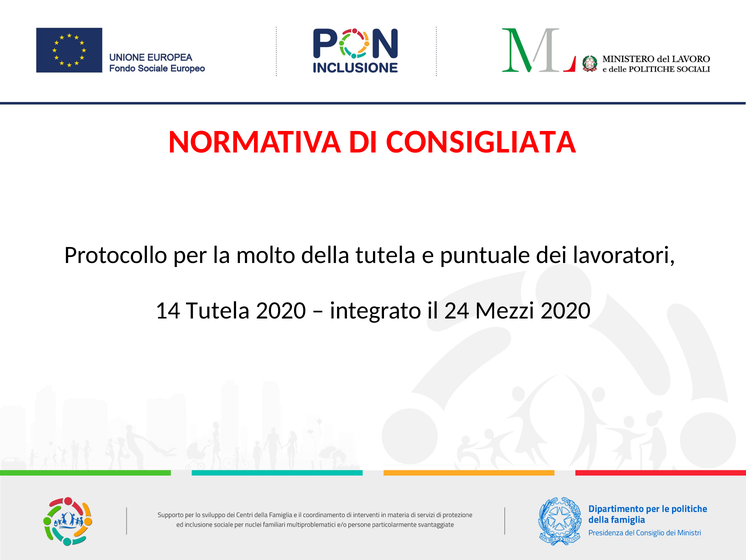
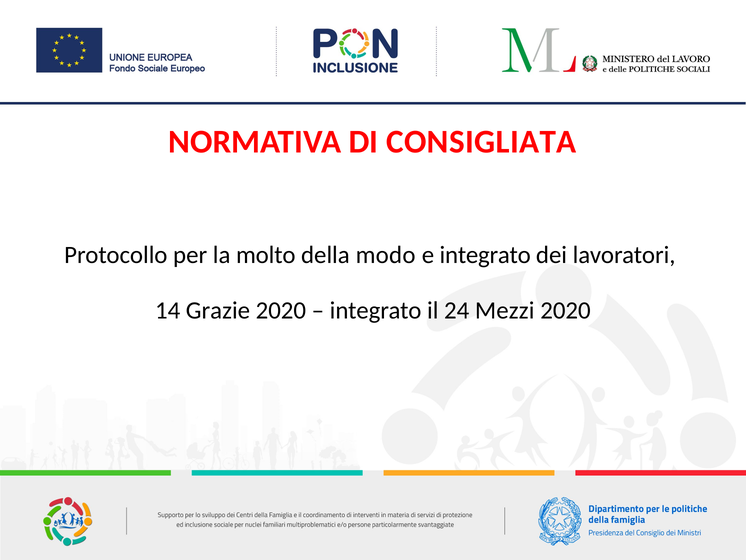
della tutela: tutela -> modo (386, 255)
e puntuale: puntuale -> integrato (485, 255)
14 Tutela: Tutela -> Grazie (218, 310)
